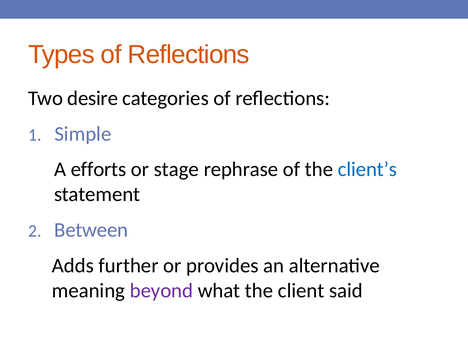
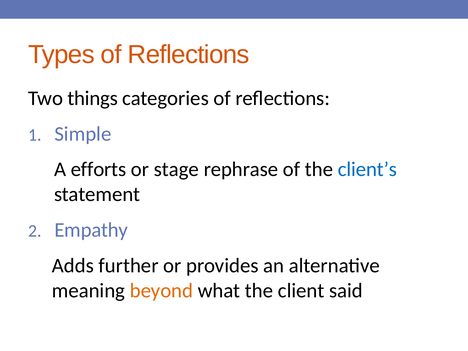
desire: desire -> things (93, 98)
Between: Between -> Empathy (91, 230)
beyond colour: purple -> orange (161, 291)
